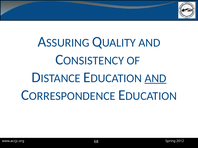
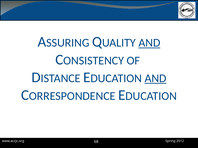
AND underline: none -> present (149, 43)
